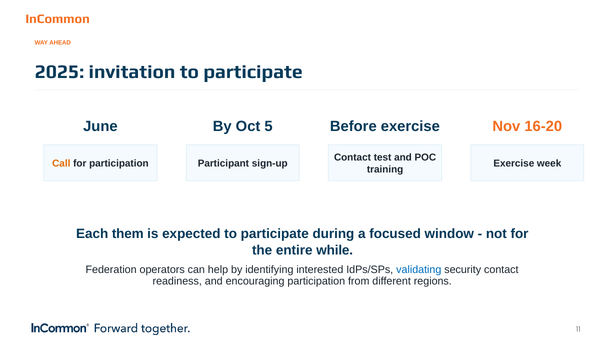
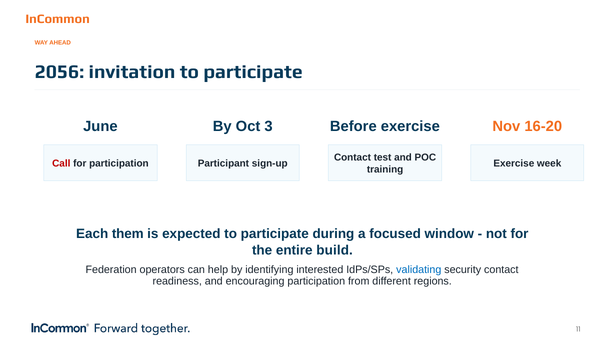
2025: 2025 -> 2056 (59, 72)
5: 5 -> 3 (269, 126)
Call colour: orange -> red (61, 163)
while: while -> build (335, 250)
